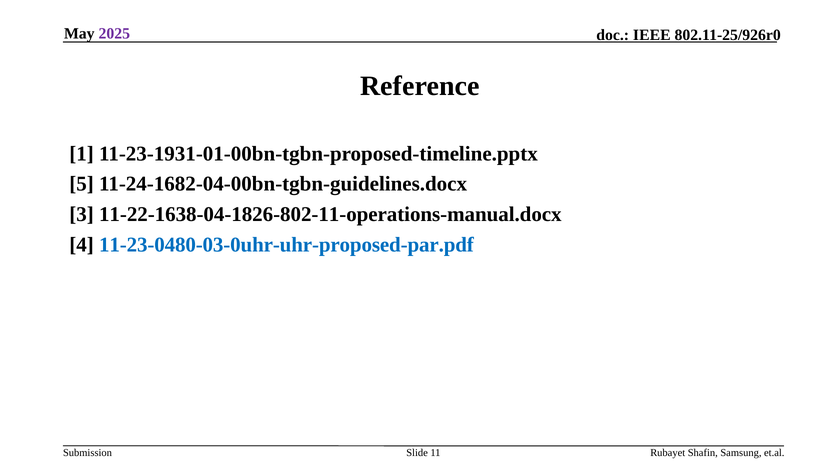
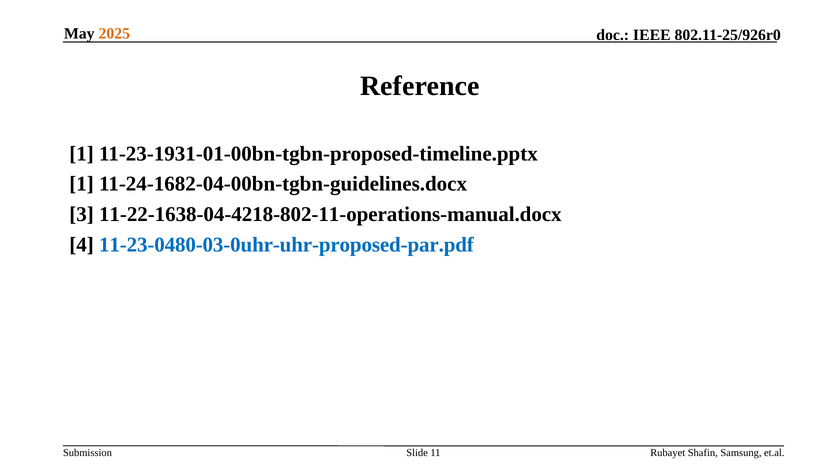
2025 colour: purple -> orange (114, 33)
5: 5 -> 1 (82, 184)
11-22-1638-04-1826-802-11-operations-manual.docx: 11-22-1638-04-1826-802-11-operations-manual.docx -> 11-22-1638-04-4218-802-11-operations-manual.docx (330, 215)
